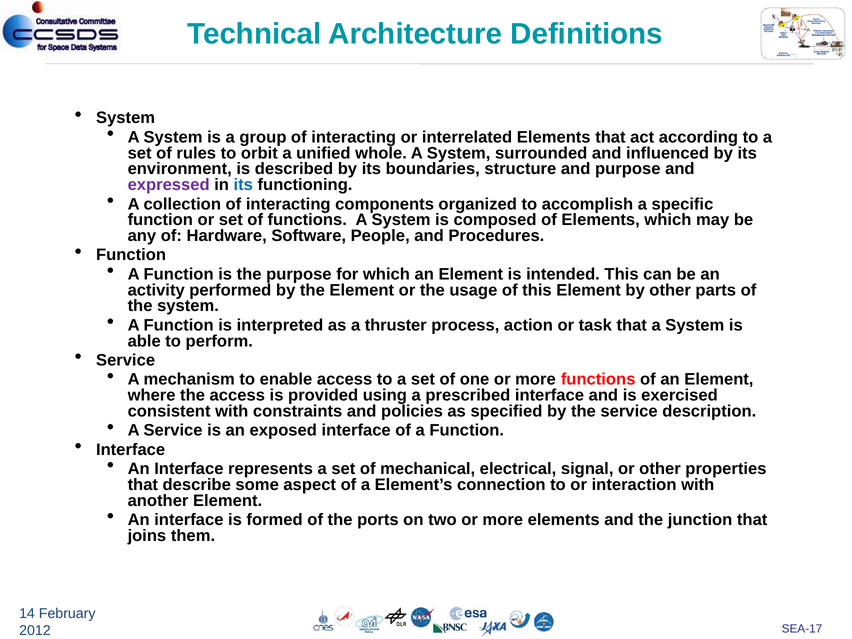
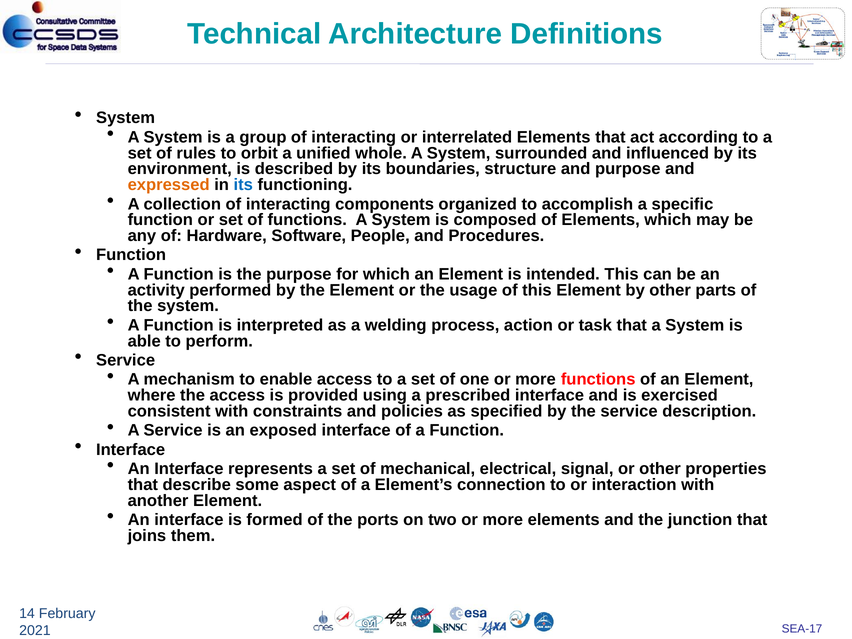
expressed colour: purple -> orange (169, 185)
thruster: thruster -> welding (396, 325)
2012: 2012 -> 2021 (35, 630)
